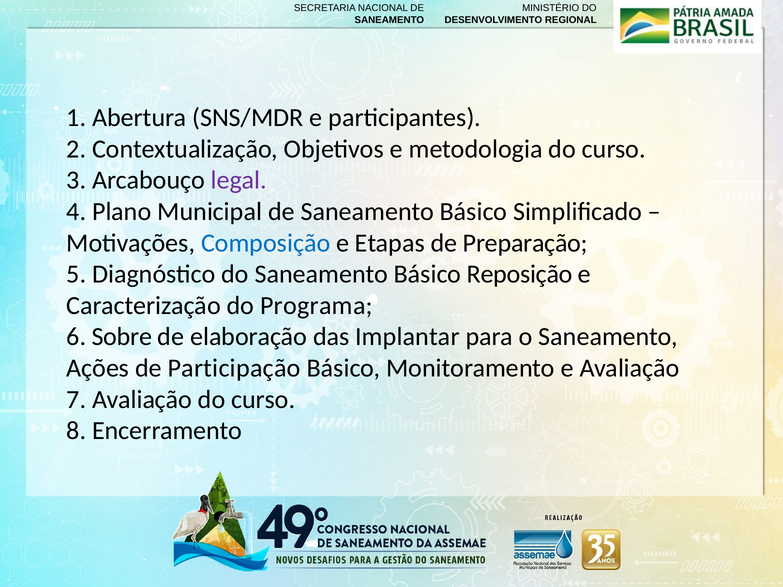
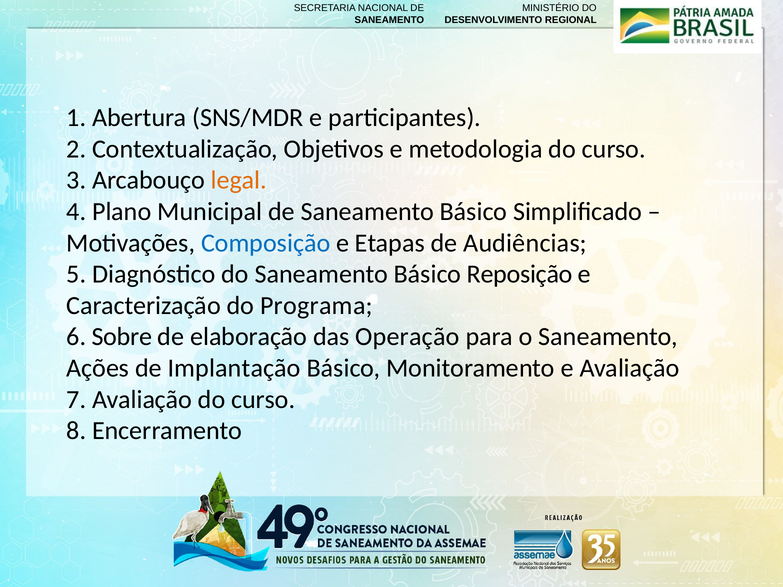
legal colour: purple -> orange (239, 180)
Preparação: Preparação -> Audiências (525, 243)
Implantar: Implantar -> Operação (407, 337)
Participação: Participação -> Implantação (234, 368)
